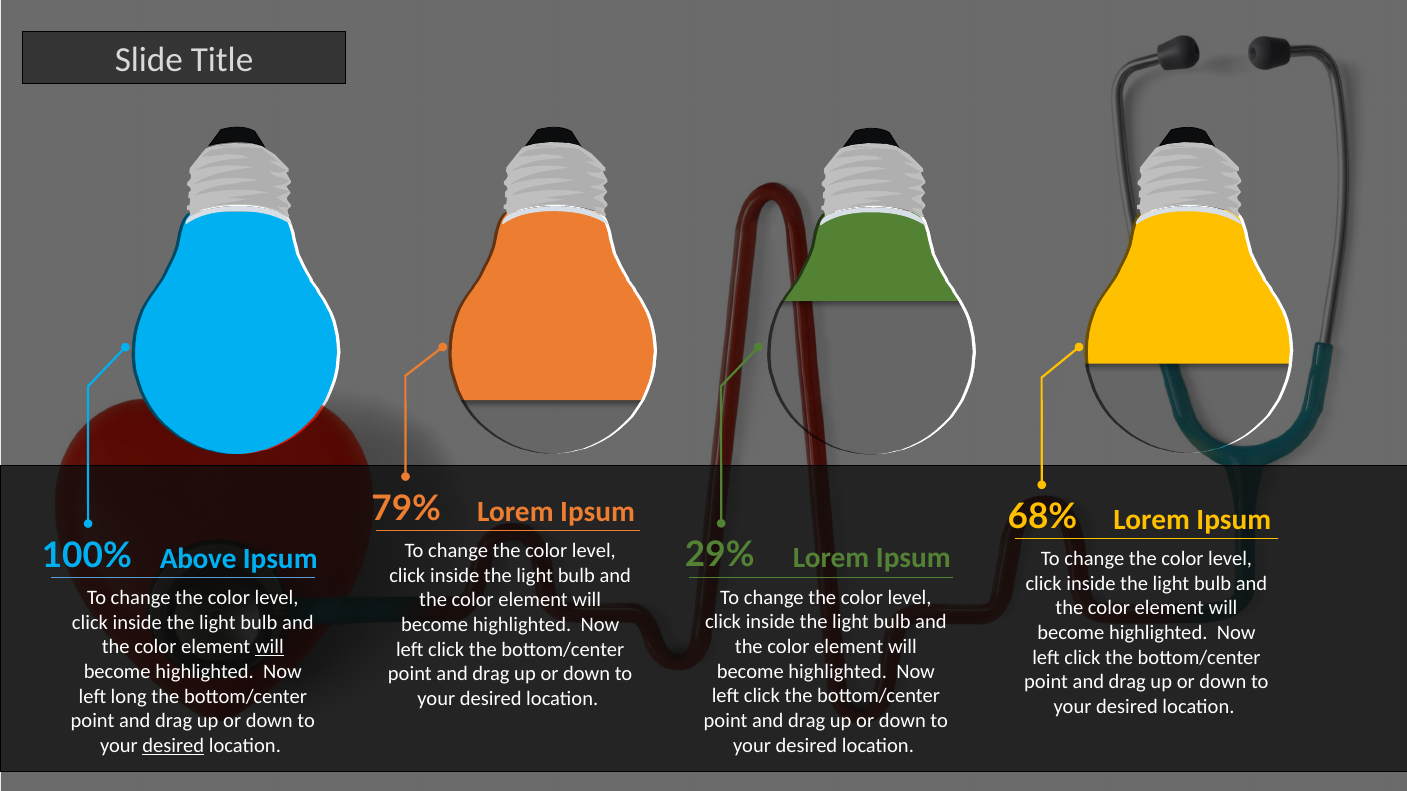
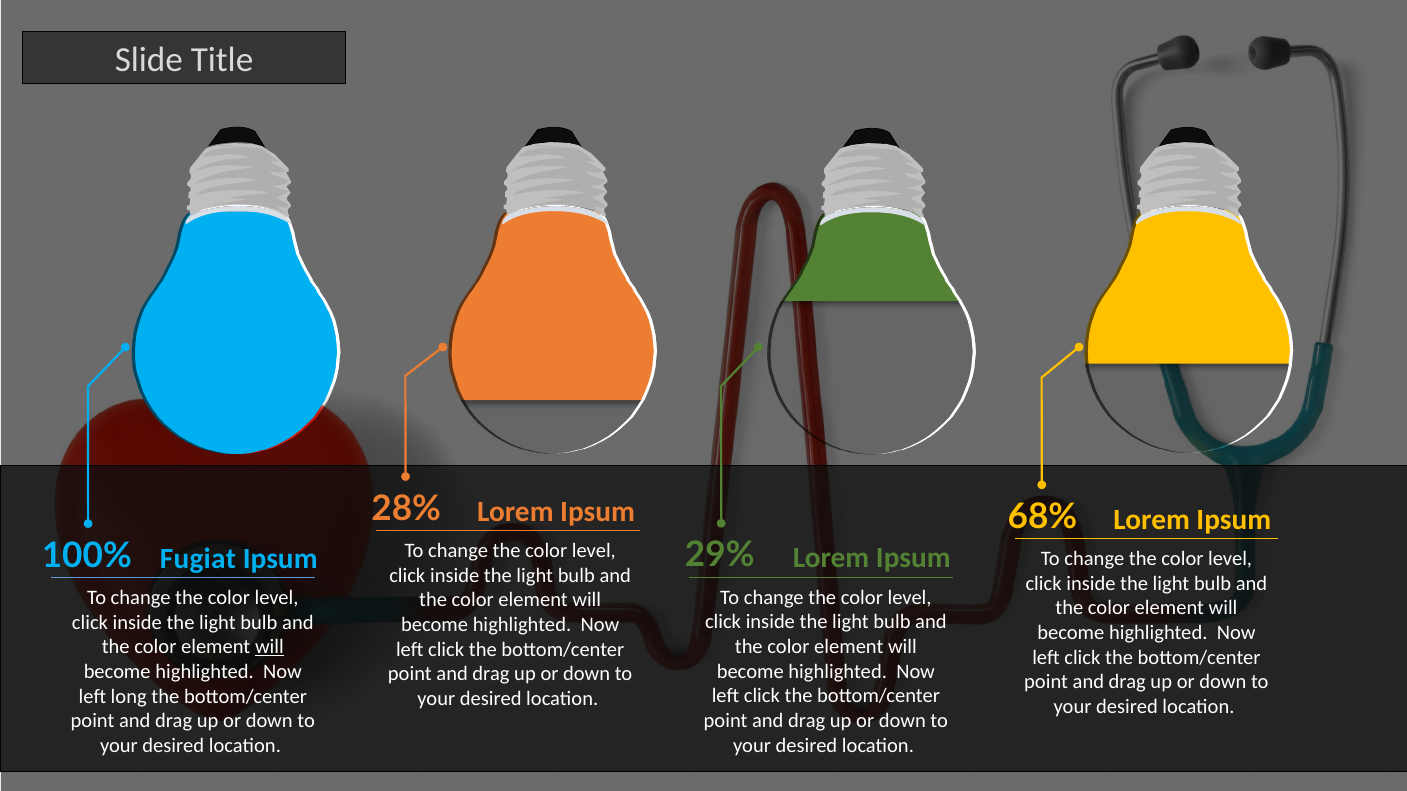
79%: 79% -> 28% (406, 509)
Above: Above -> Fugiat (198, 559)
desired underline: present -> none (173, 746)
